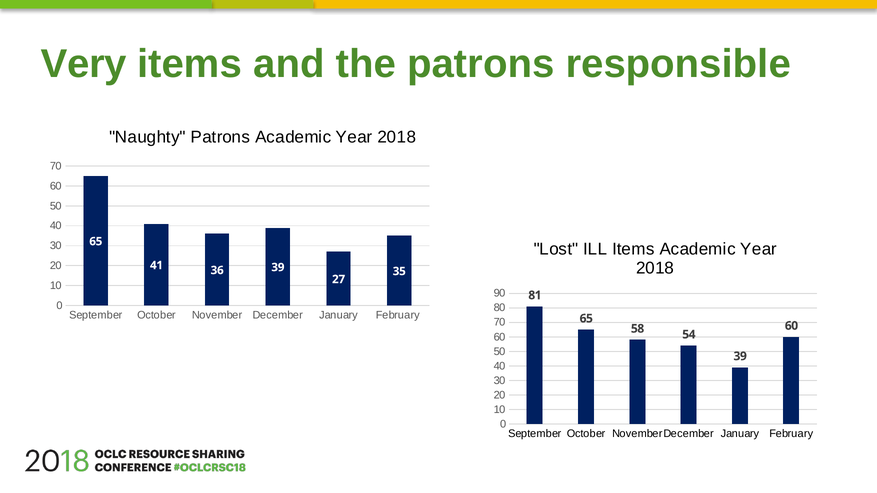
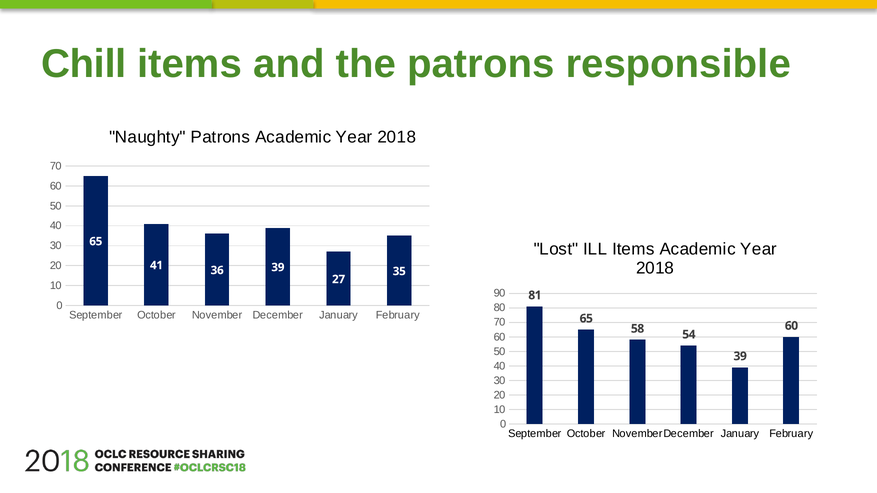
Very: Very -> Chill (84, 64)
